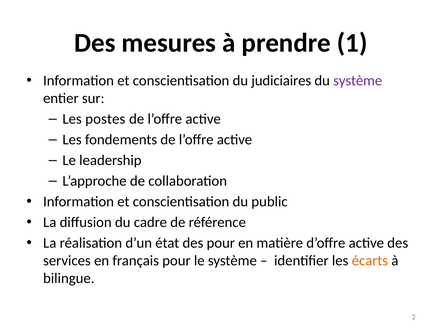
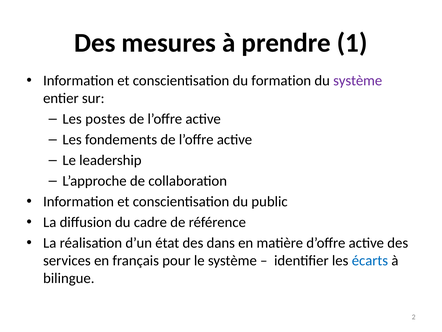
judiciaires: judiciaires -> formation (281, 81)
des pour: pour -> dans (221, 243)
écarts colour: orange -> blue (370, 260)
